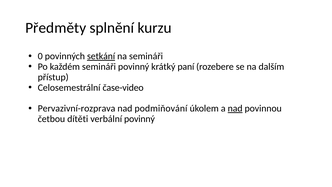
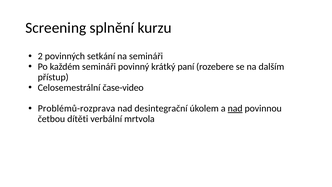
Předměty: Předměty -> Screening (56, 28)
0: 0 -> 2 (40, 56)
setkání underline: present -> none (101, 56)
Pervazivní-rozprava: Pervazivní-rozprava -> Problémů-rozprava (76, 108)
podmiňování: podmiňování -> desintegrační (161, 108)
verbální povinný: povinný -> mrtvola (139, 119)
